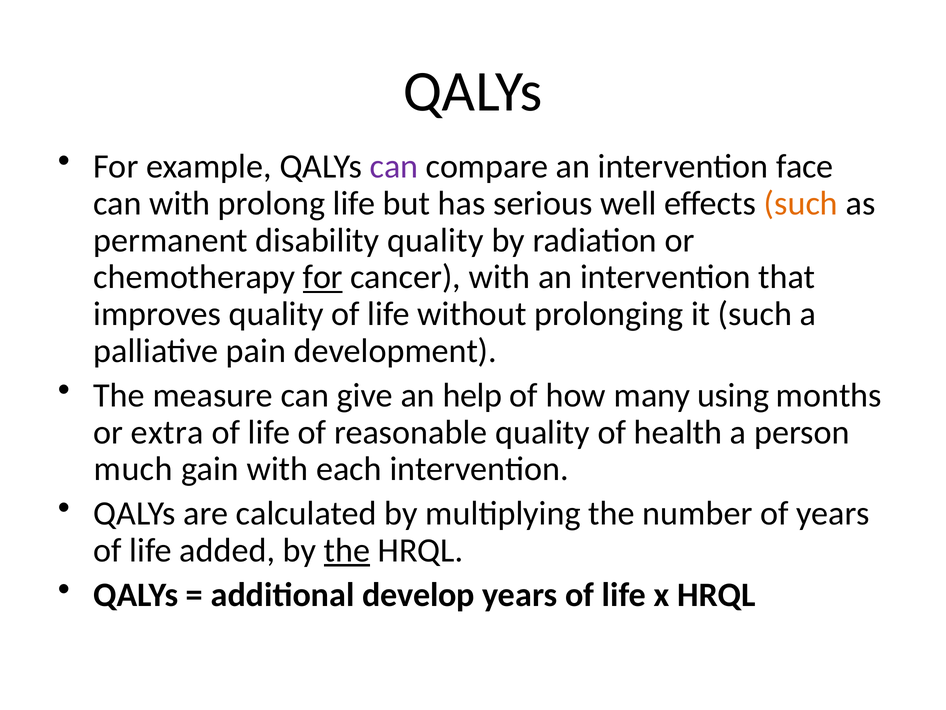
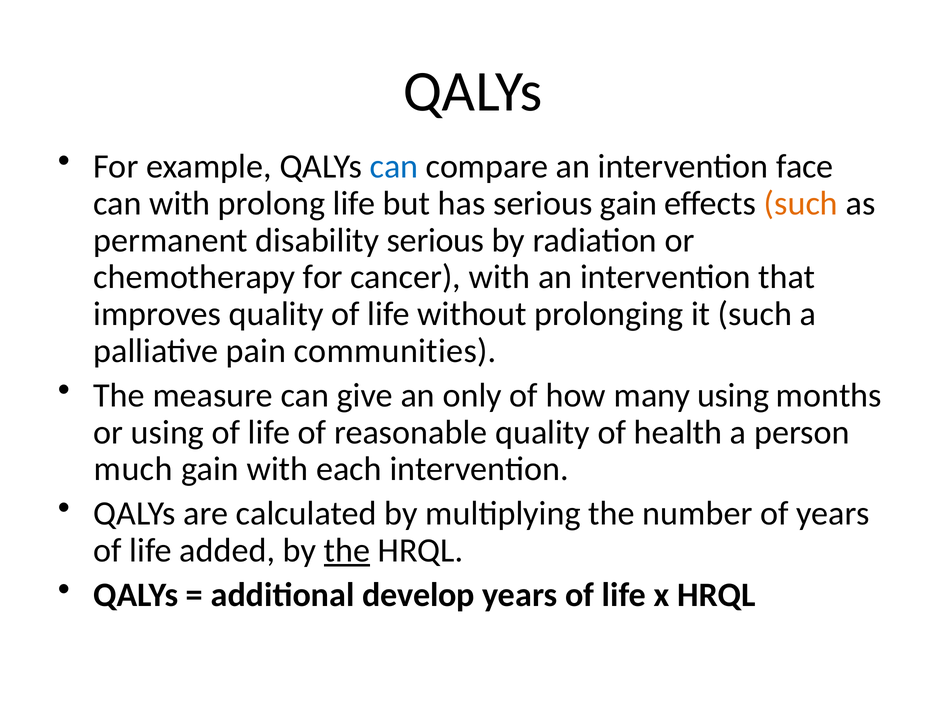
can colour: purple -> blue (394, 166)
serious well: well -> gain (629, 203)
disability quality: quality -> serious (436, 240)
for underline: present -> none (323, 277)
development: development -> communities (395, 351)
help: help -> only (472, 395)
or extra: extra -> using (167, 432)
